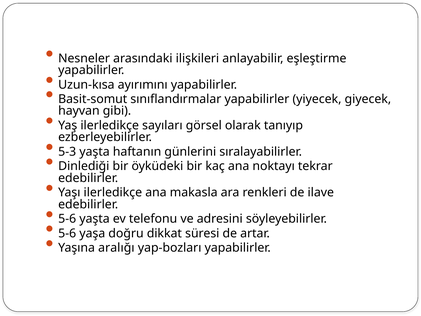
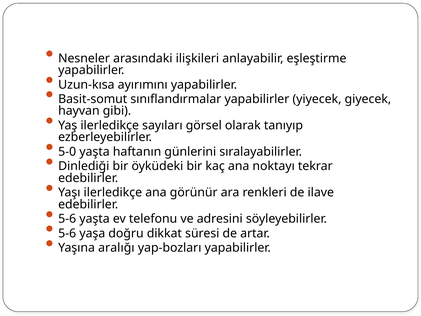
5-3: 5-3 -> 5-0 (67, 152)
makasla: makasla -> görünür (194, 192)
